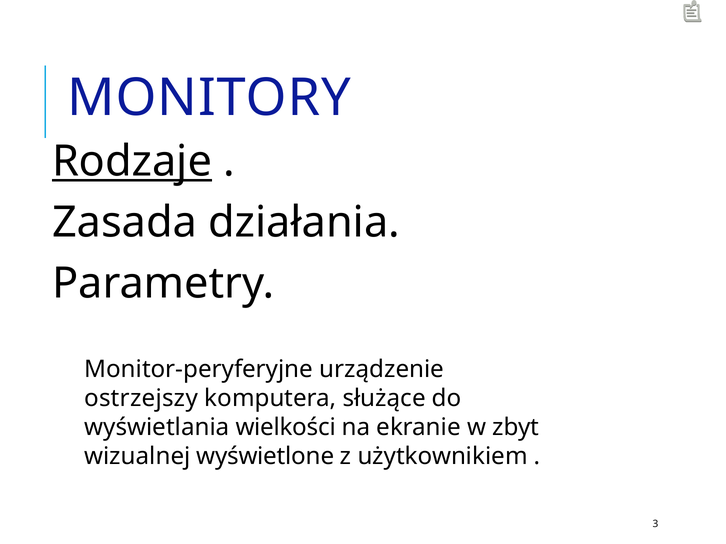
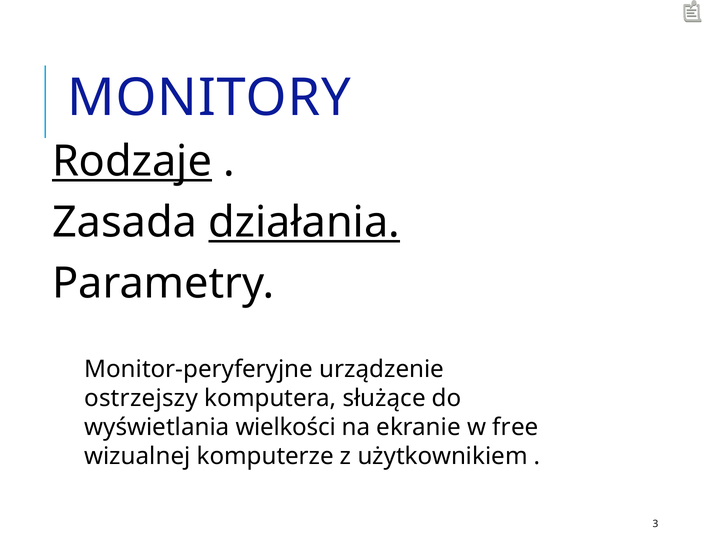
działania underline: none -> present (304, 223)
zbyt: zbyt -> free (516, 428)
wyświetlone: wyświetlone -> komputerze (265, 457)
